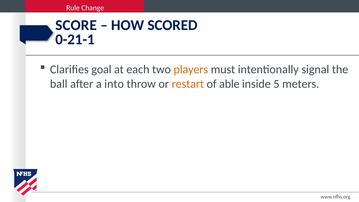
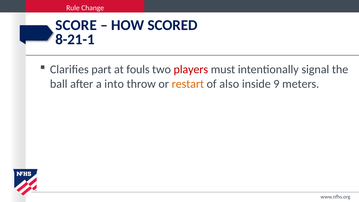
0-21-1: 0-21-1 -> 8-21-1 (75, 40)
goal: goal -> part (101, 70)
each: each -> fouls (138, 70)
players colour: orange -> red (191, 70)
able: able -> also (229, 84)
5: 5 -> 9 (276, 84)
